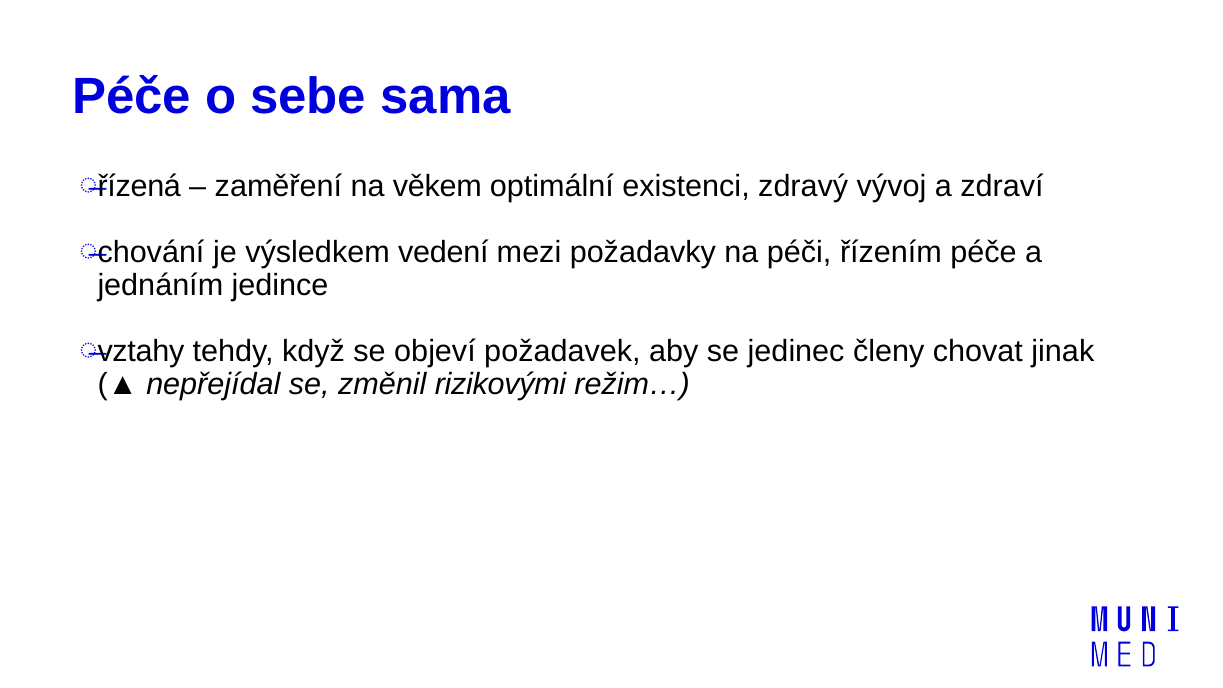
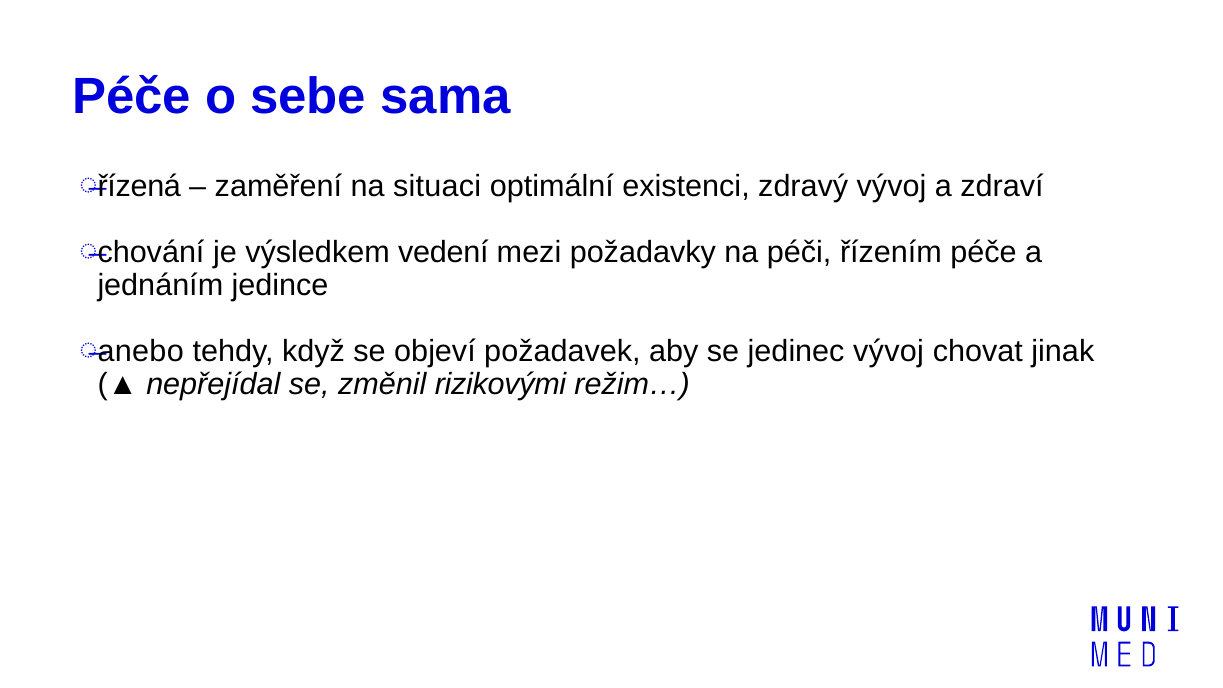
věkem: věkem -> situaci (437, 186)
vztahy: vztahy -> anebo (141, 351)
jedinec členy: členy -> vývoj (889, 351)
